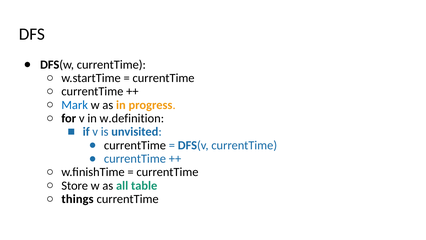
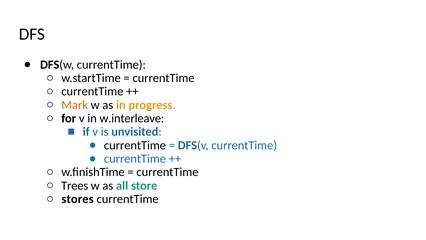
Mark colour: blue -> orange (75, 105)
w.definition: w.definition -> w.interleave (132, 118)
Store: Store -> Trees (75, 185)
table: table -> store (144, 185)
things: things -> stores (78, 199)
